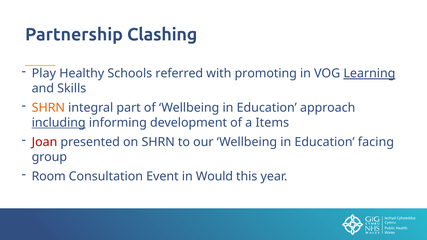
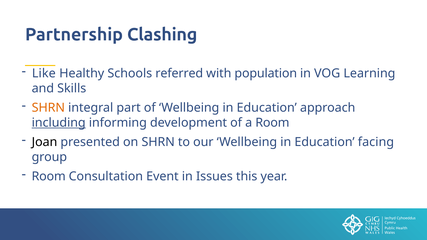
Play: Play -> Like (44, 74)
promoting: promoting -> population (266, 74)
Learning underline: present -> none (369, 74)
a Items: Items -> Room (272, 123)
Joan colour: red -> black (44, 142)
Would: Would -> Issues (214, 177)
